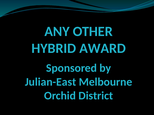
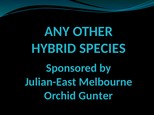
AWARD: AWARD -> SPECIES (103, 49)
District: District -> Gunter (96, 96)
